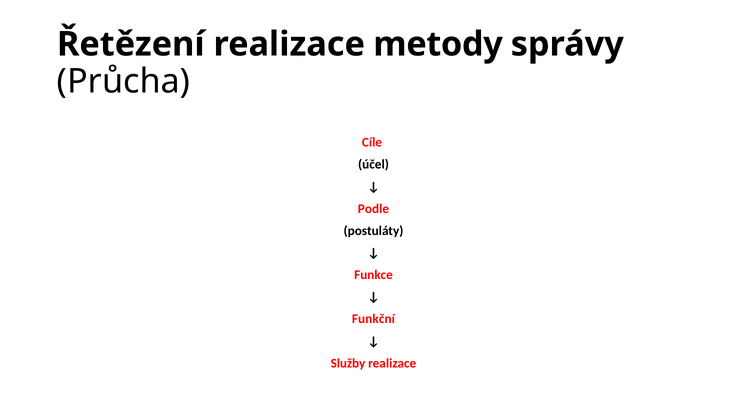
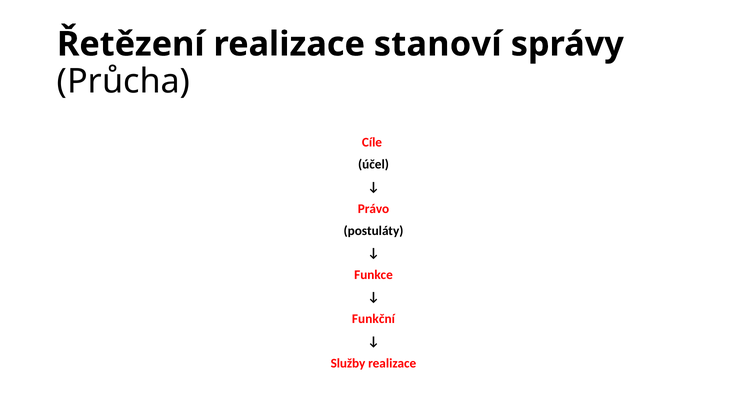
metody: metody -> stanoví (438, 44)
Podle: Podle -> Právo (374, 209)
